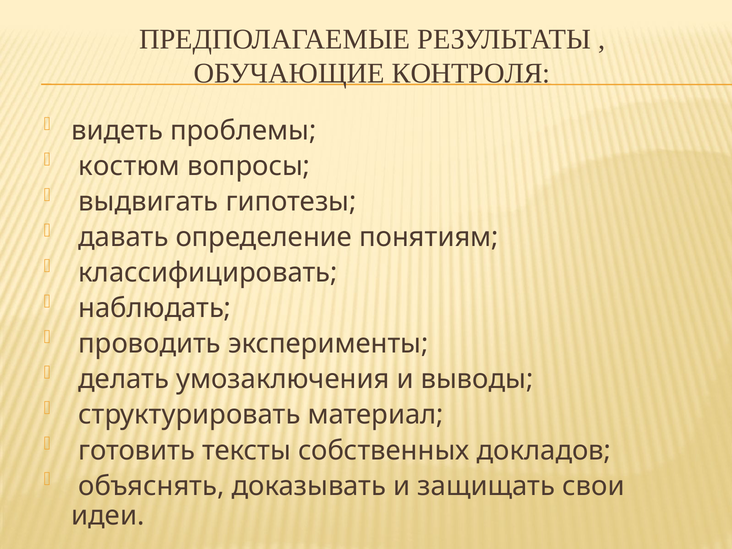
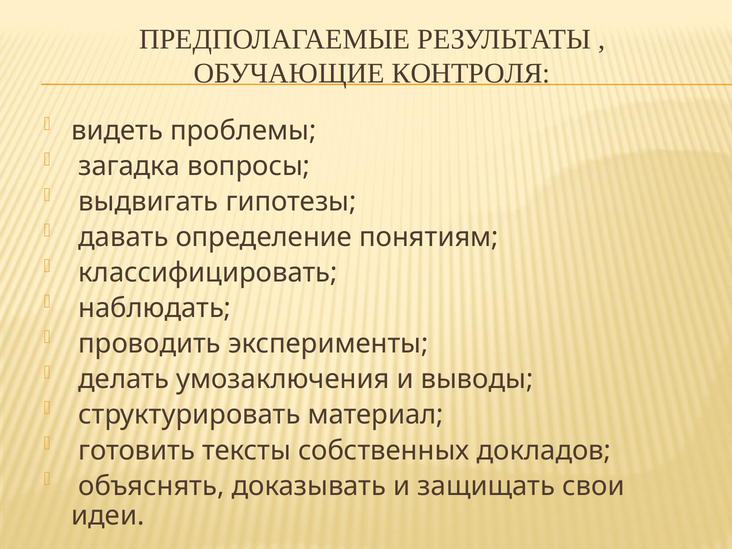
костюм: костюм -> загадка (129, 166)
